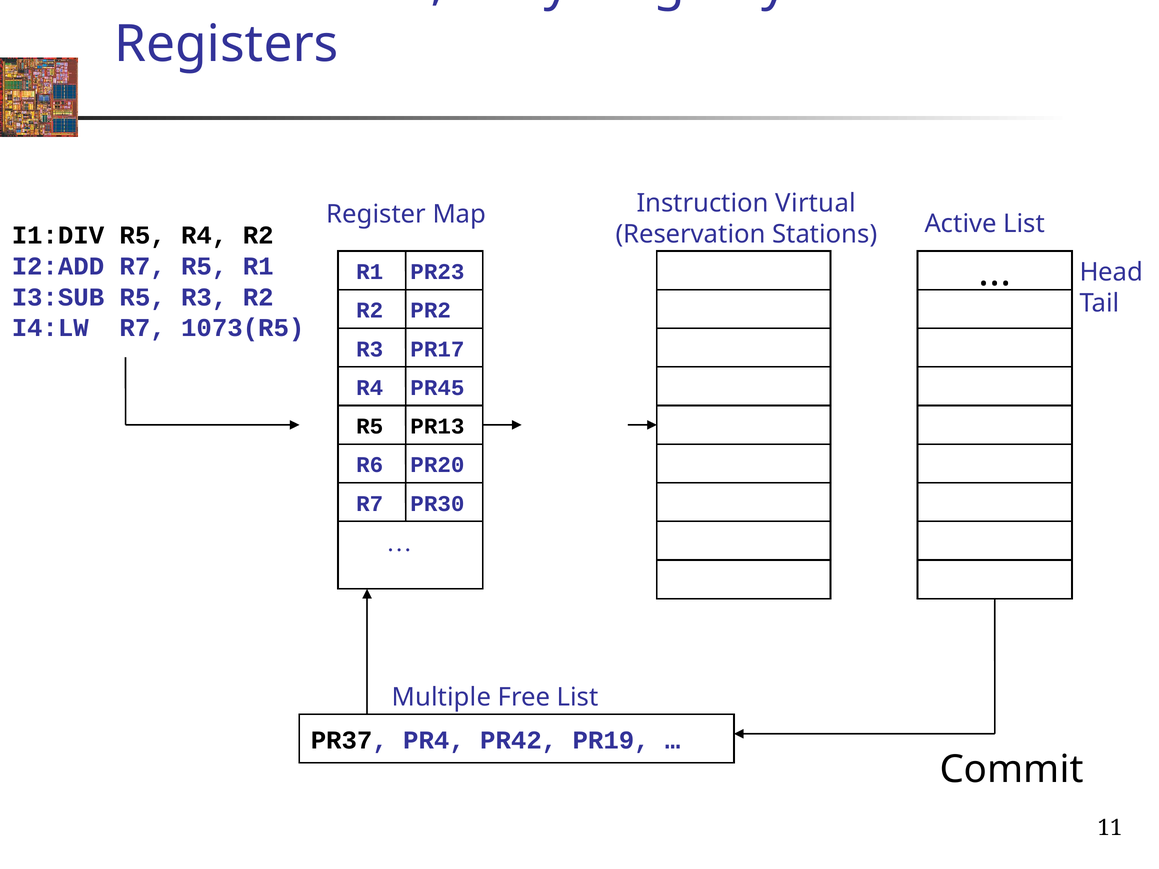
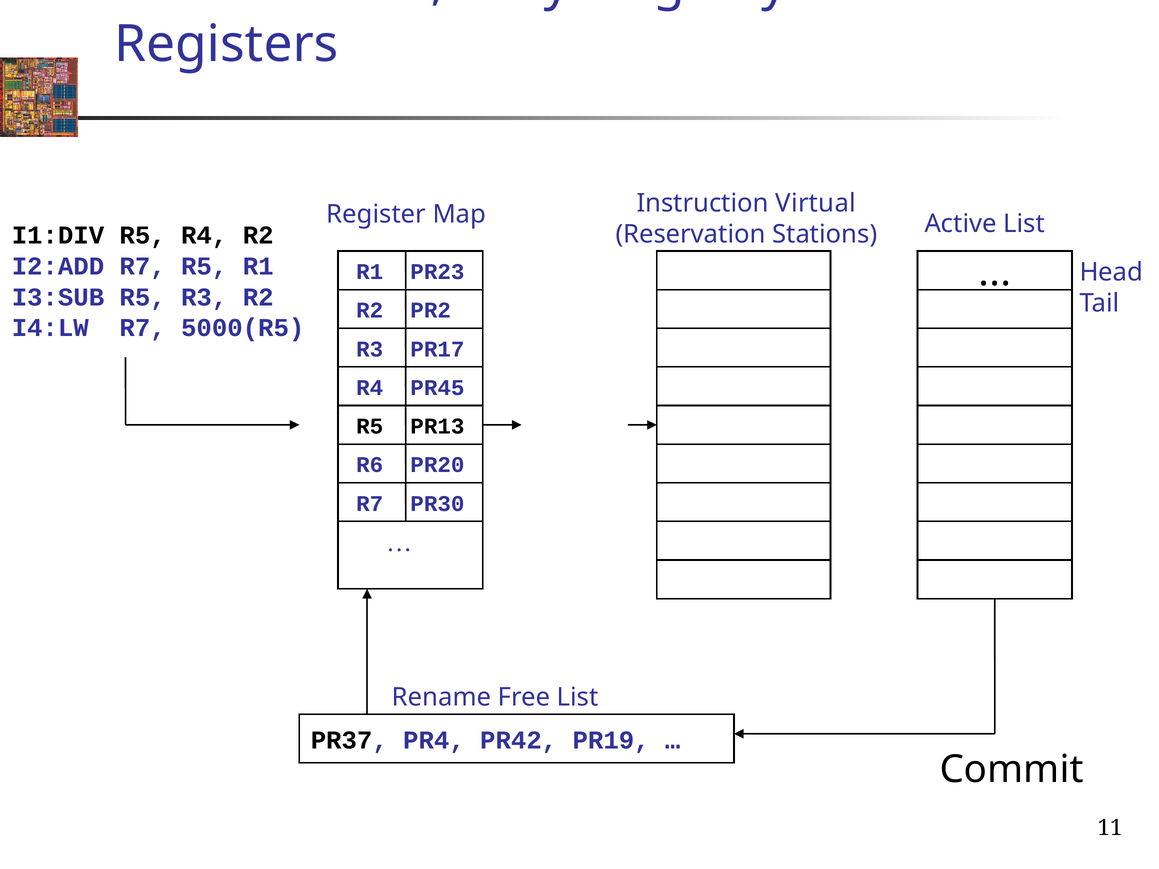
1073(R5: 1073(R5 -> 5000(R5 (243, 328)
Multiple: Multiple -> Rename (441, 697)
